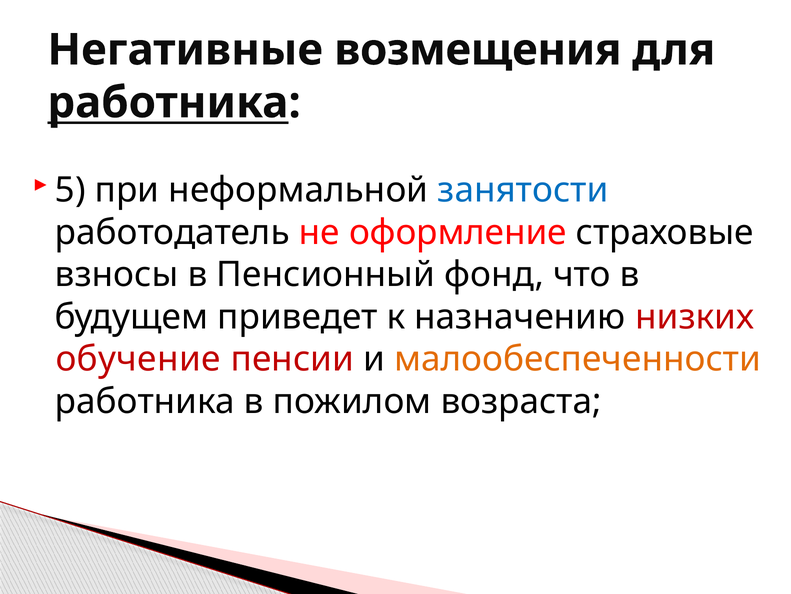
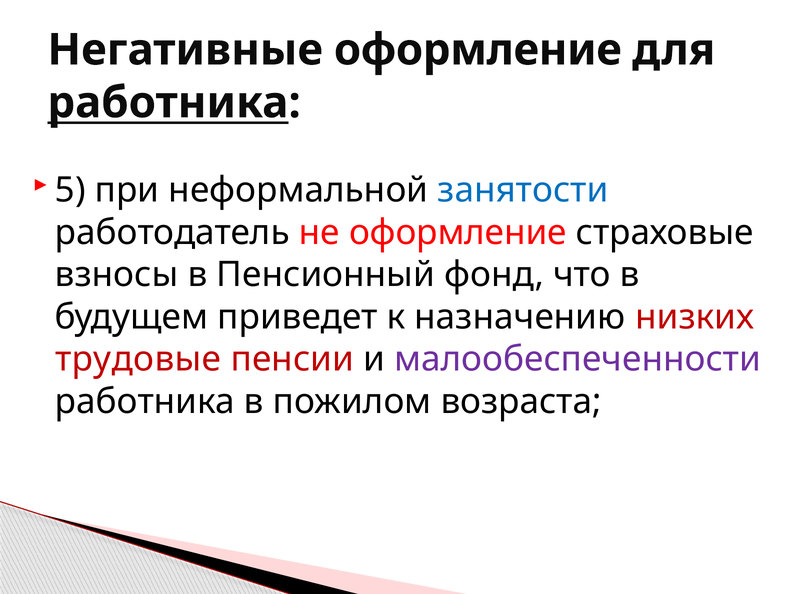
Негативные возмещения: возмещения -> оформление (478, 50)
обучение: обучение -> трудовые (138, 359)
малообеспеченности colour: orange -> purple (578, 359)
